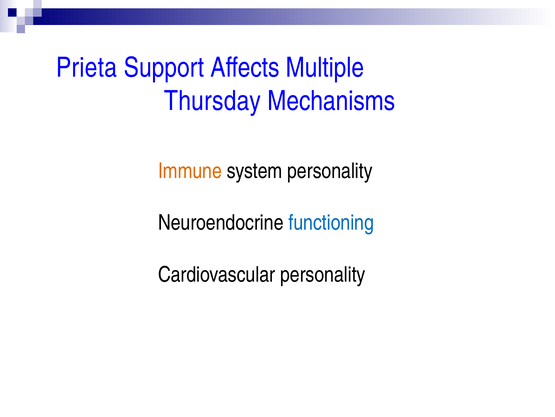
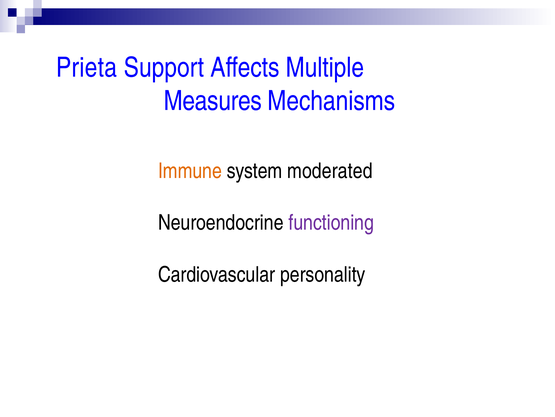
Thursday: Thursday -> Measures (213, 101)
system personality: personality -> moderated (330, 171)
functioning colour: blue -> purple (331, 222)
